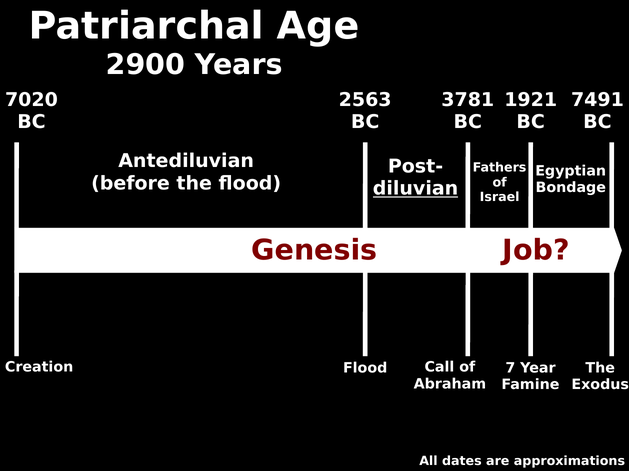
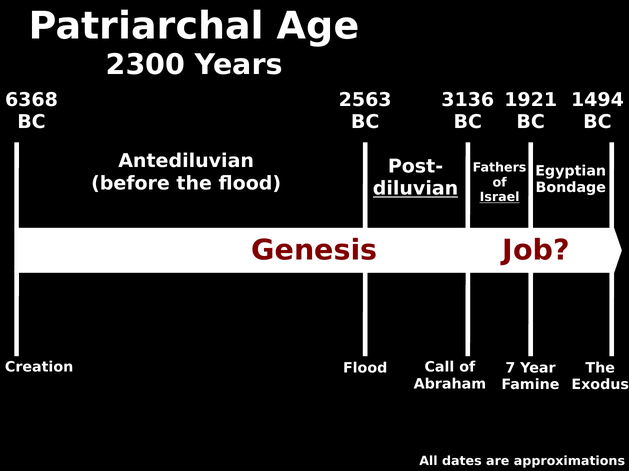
2900: 2900 -> 2300 (145, 65)
7020: 7020 -> 6368 (31, 100)
3781: 3781 -> 3136 (468, 100)
7491: 7491 -> 1494 (597, 100)
Israel underline: none -> present (500, 198)
